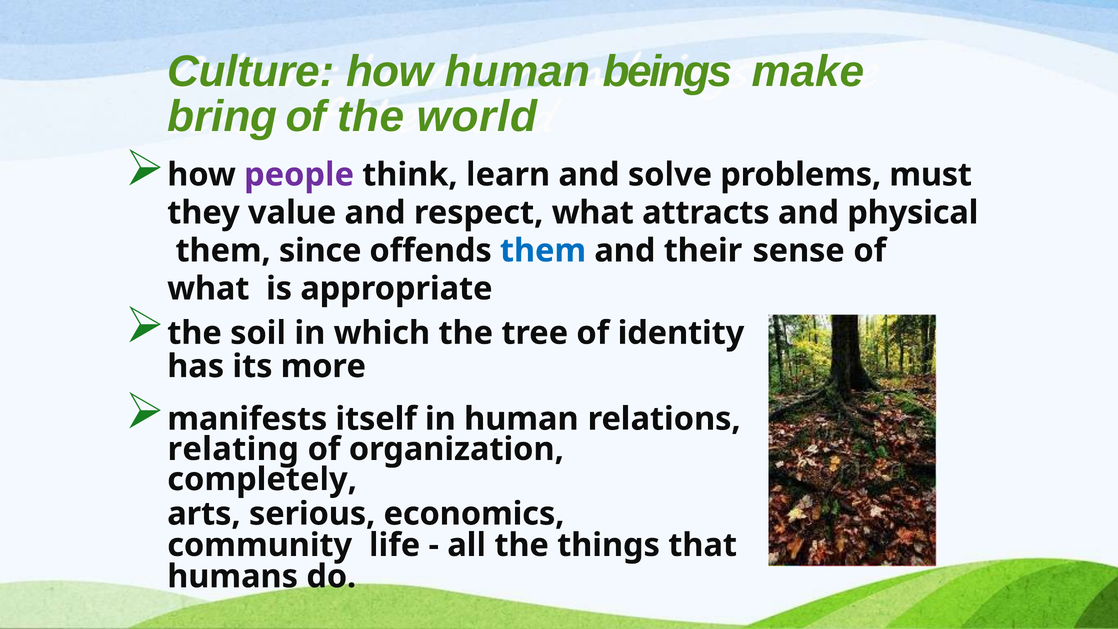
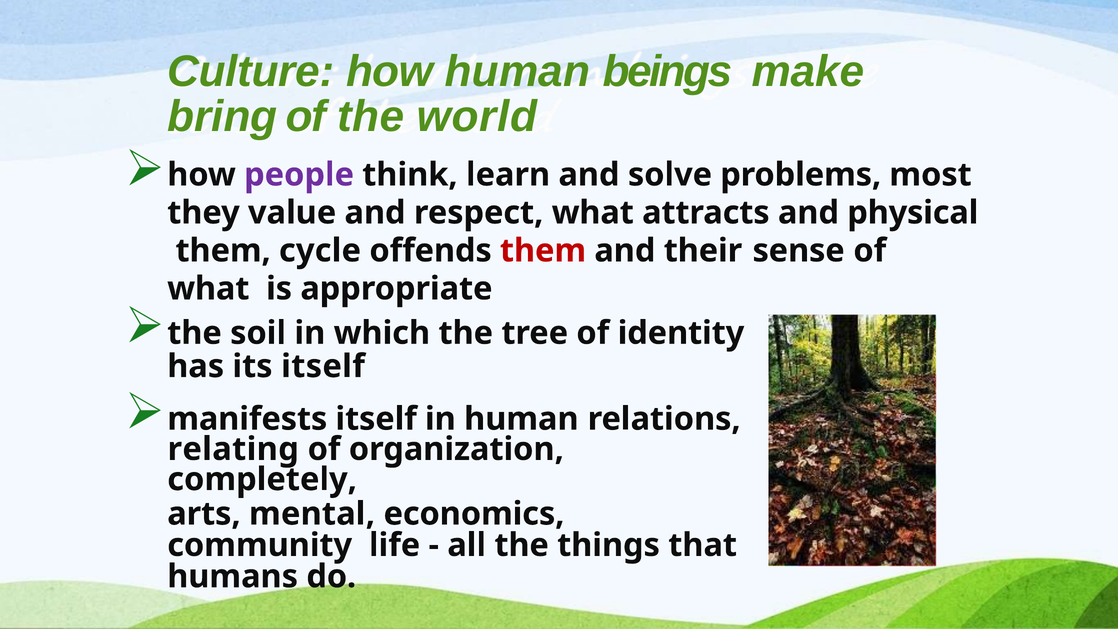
must: must -> most (931, 175)
since: since -> cycle (320, 251)
them colour: blue -> red (543, 251)
its more: more -> itself (323, 366)
serious: serious -> mental (312, 514)
